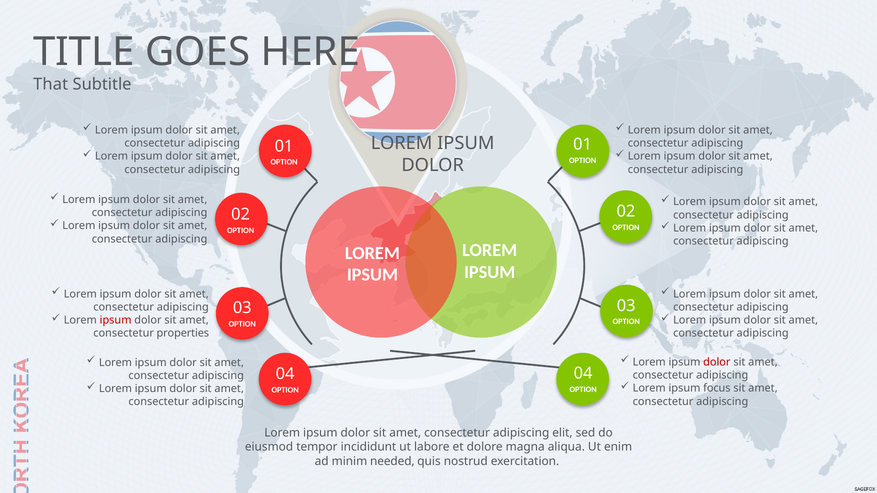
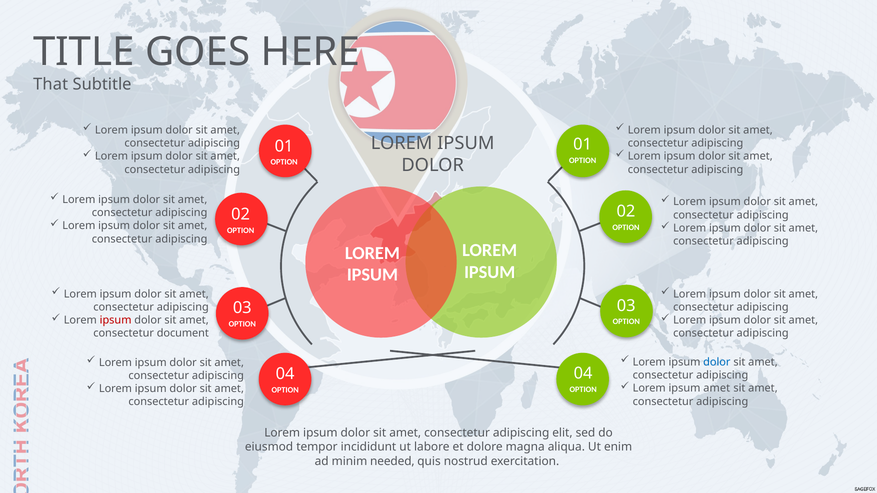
properties: properties -> document (183, 334)
dolor colour: red -> blue (717, 362)
ipsum focus: focus -> amet (717, 388)
